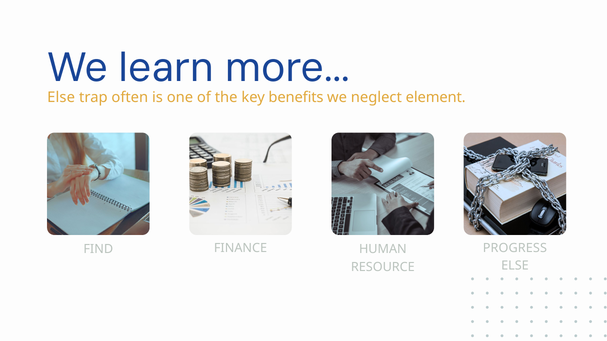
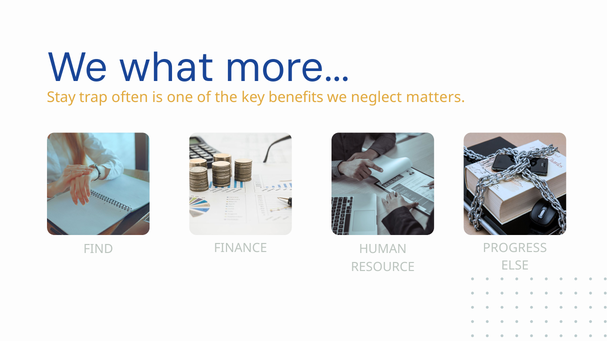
learn: learn -> what (167, 68)
Else: Else -> Stay (61, 97)
element: element -> matters (436, 97)
